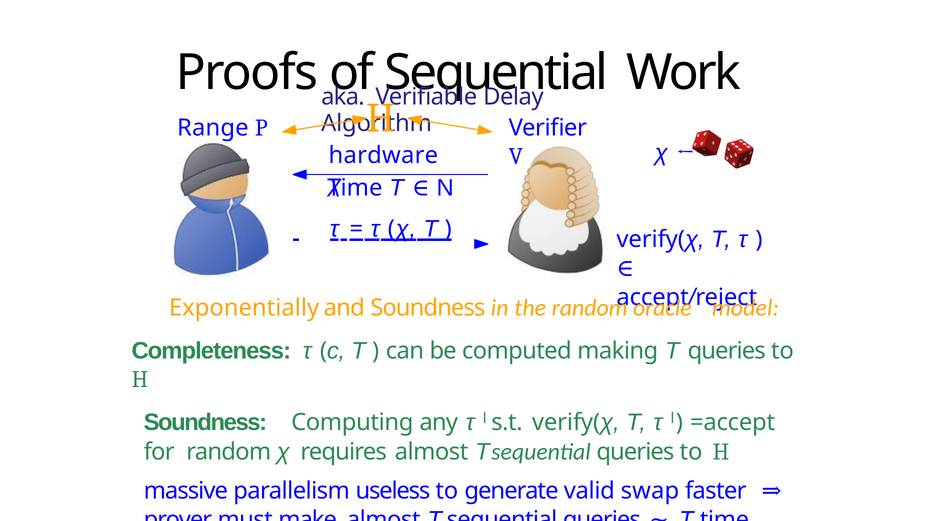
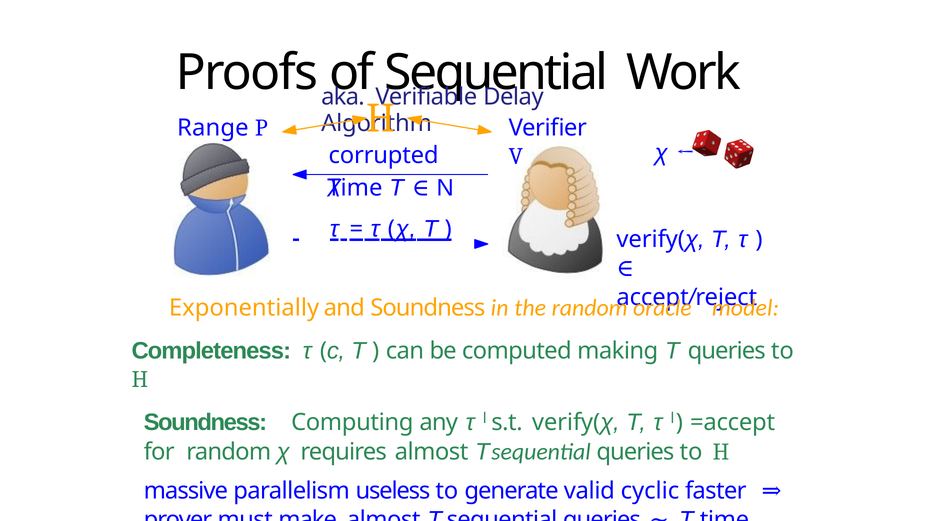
hardware: hardware -> corrupted (384, 155)
swap: swap -> cyclic (650, 491)
